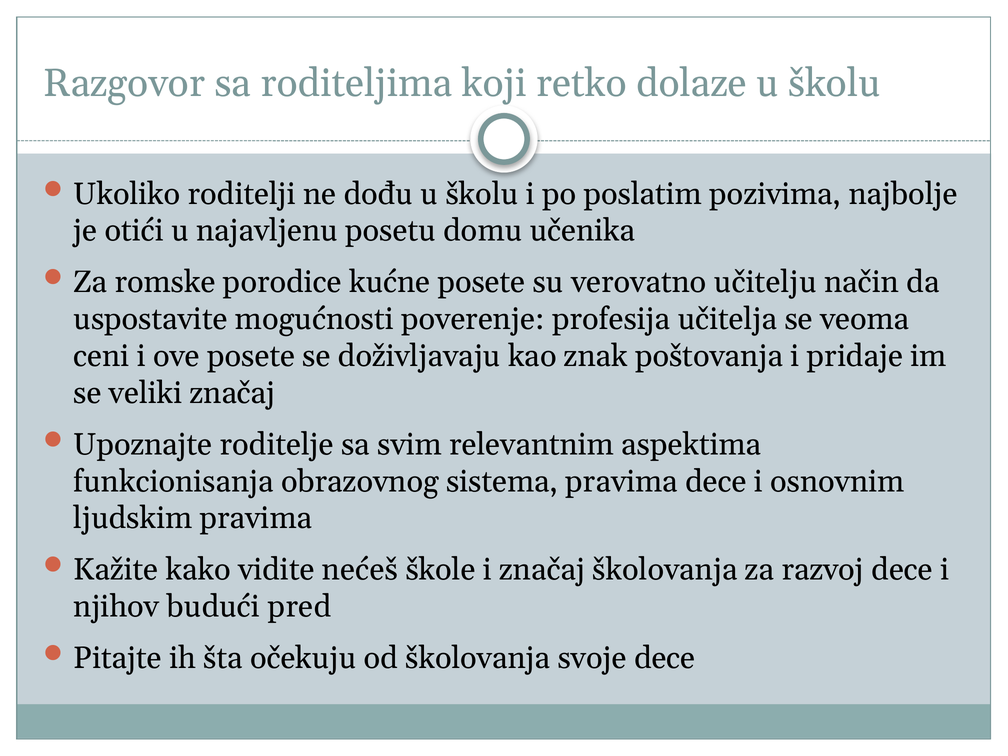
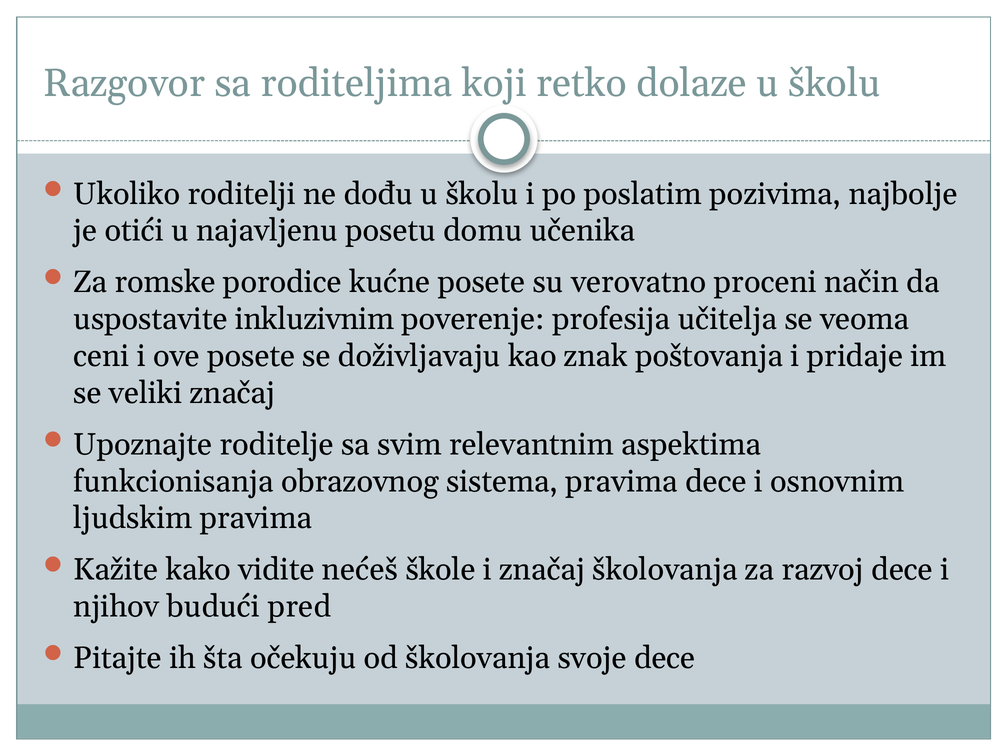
učitelju: učitelju -> proceni (765, 282)
mogućnosti: mogućnosti -> inkluzivnim (315, 319)
